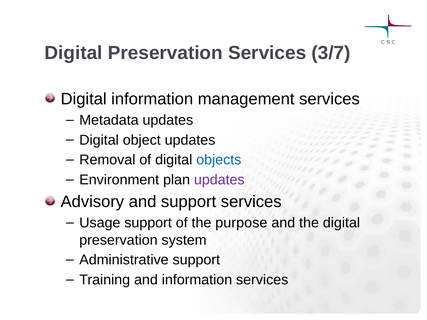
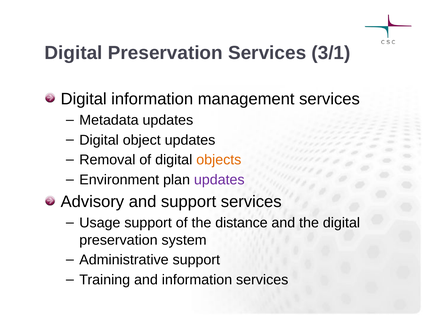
3/7: 3/7 -> 3/1 (331, 53)
objects colour: blue -> orange (219, 160)
purpose: purpose -> distance (241, 223)
